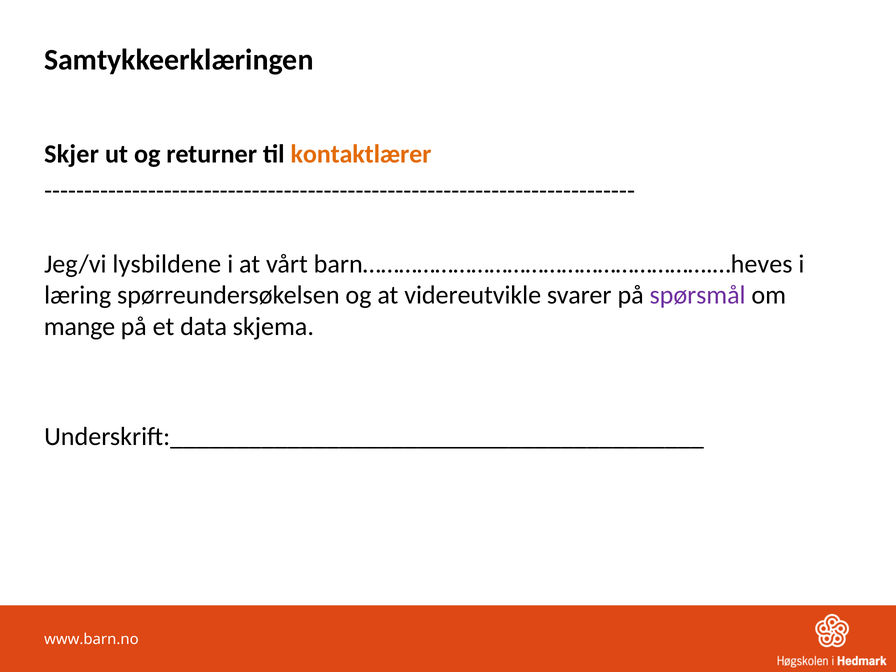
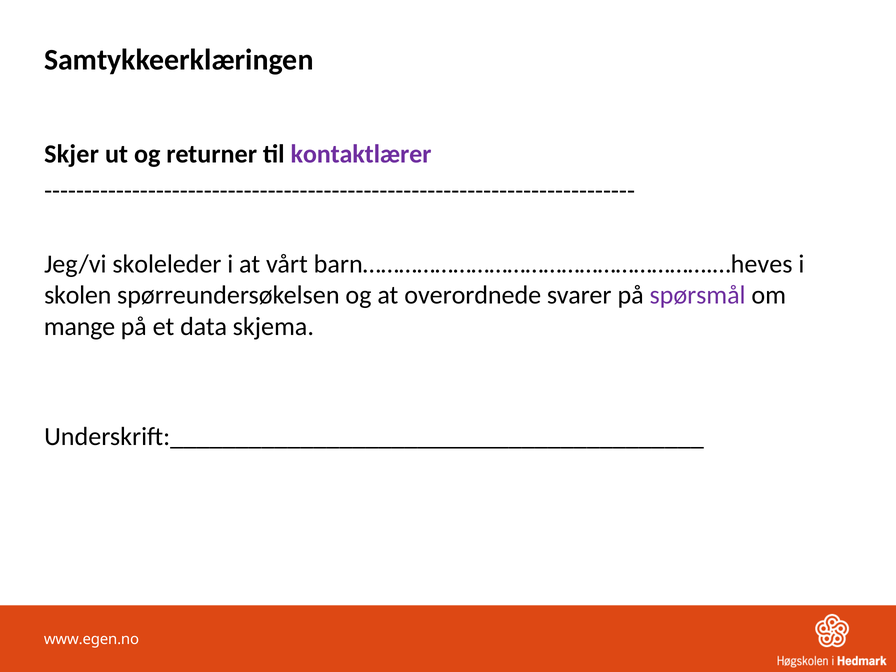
kontaktlærer colour: orange -> purple (361, 154)
lysbildene: lysbildene -> skoleleder (167, 264)
læring: læring -> skolen (78, 295)
videreutvikle: videreutvikle -> overordnede (473, 295)
www.barn.no: www.barn.no -> www.egen.no (91, 639)
